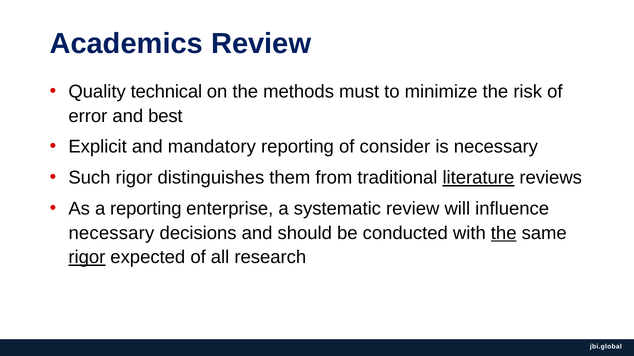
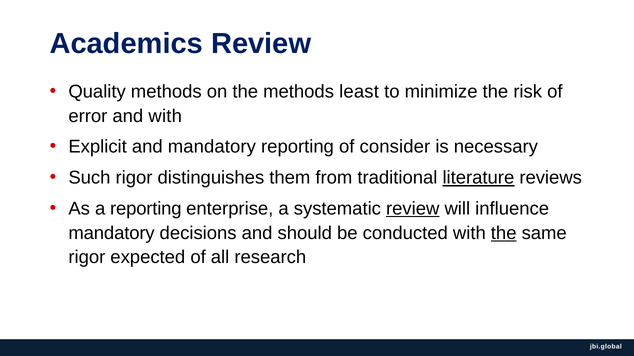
Quality technical: technical -> methods (166, 92)
must: must -> least (359, 92)
and best: best -> with (165, 116)
review underline: none -> present (413, 209)
necessary: necessary -> mandatory (112, 233)
rigor underline: present -> none (87, 258)
